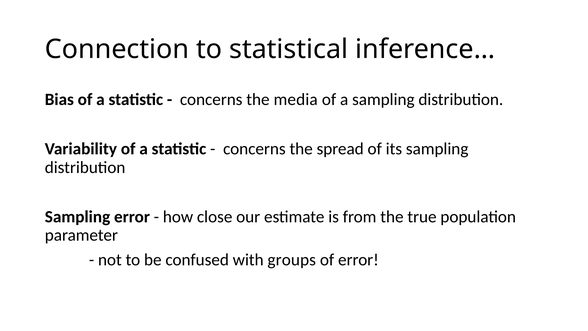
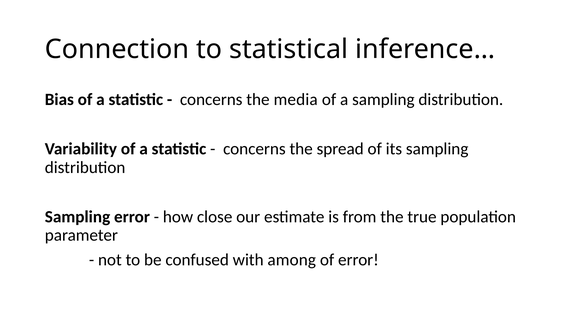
groups: groups -> among (292, 260)
